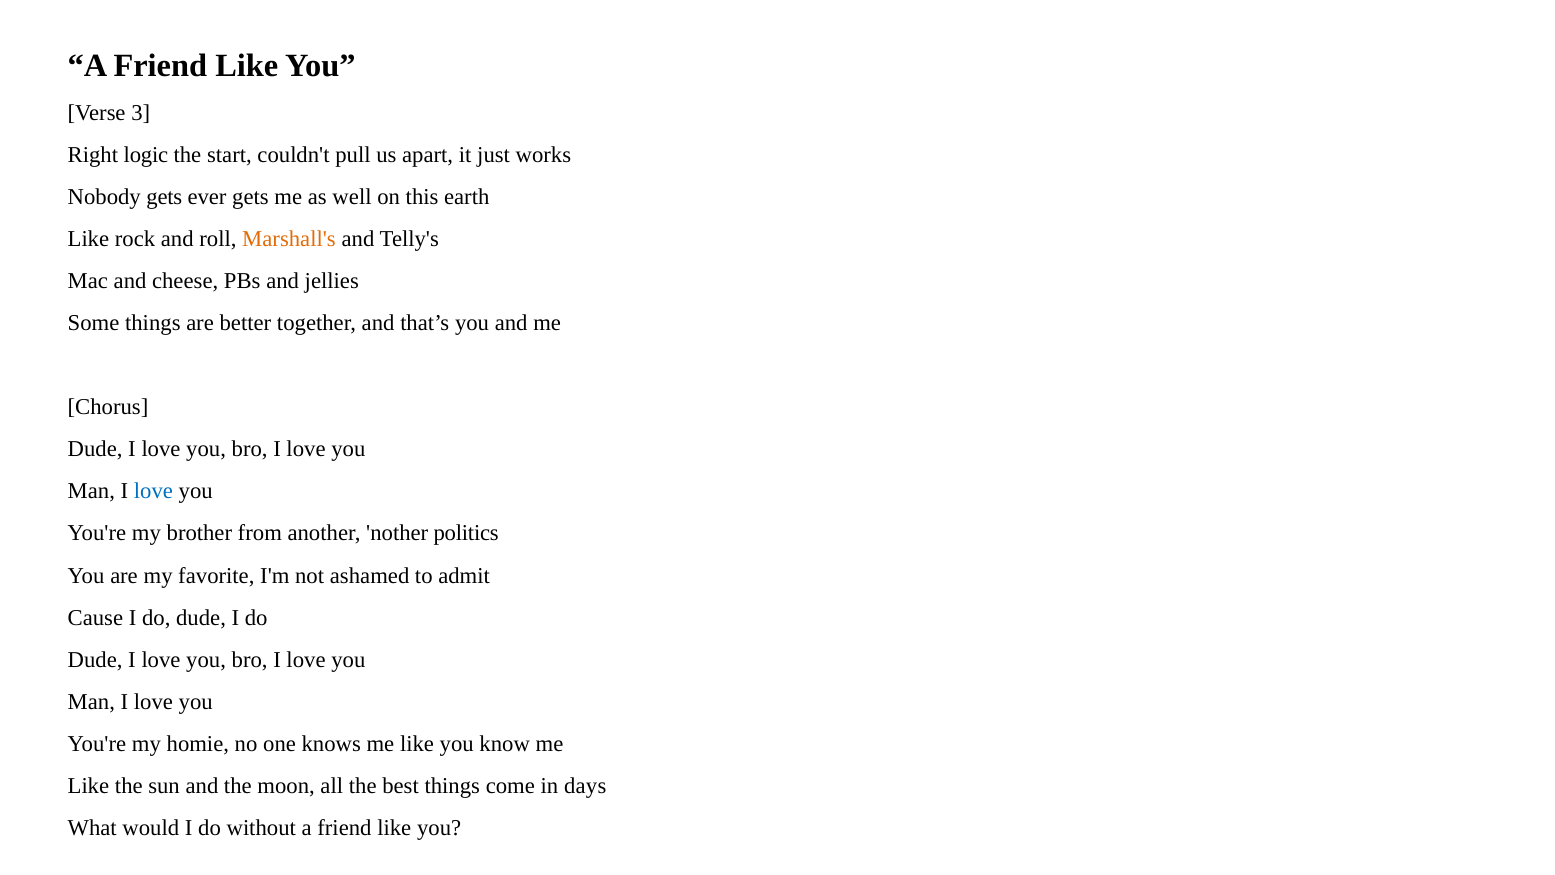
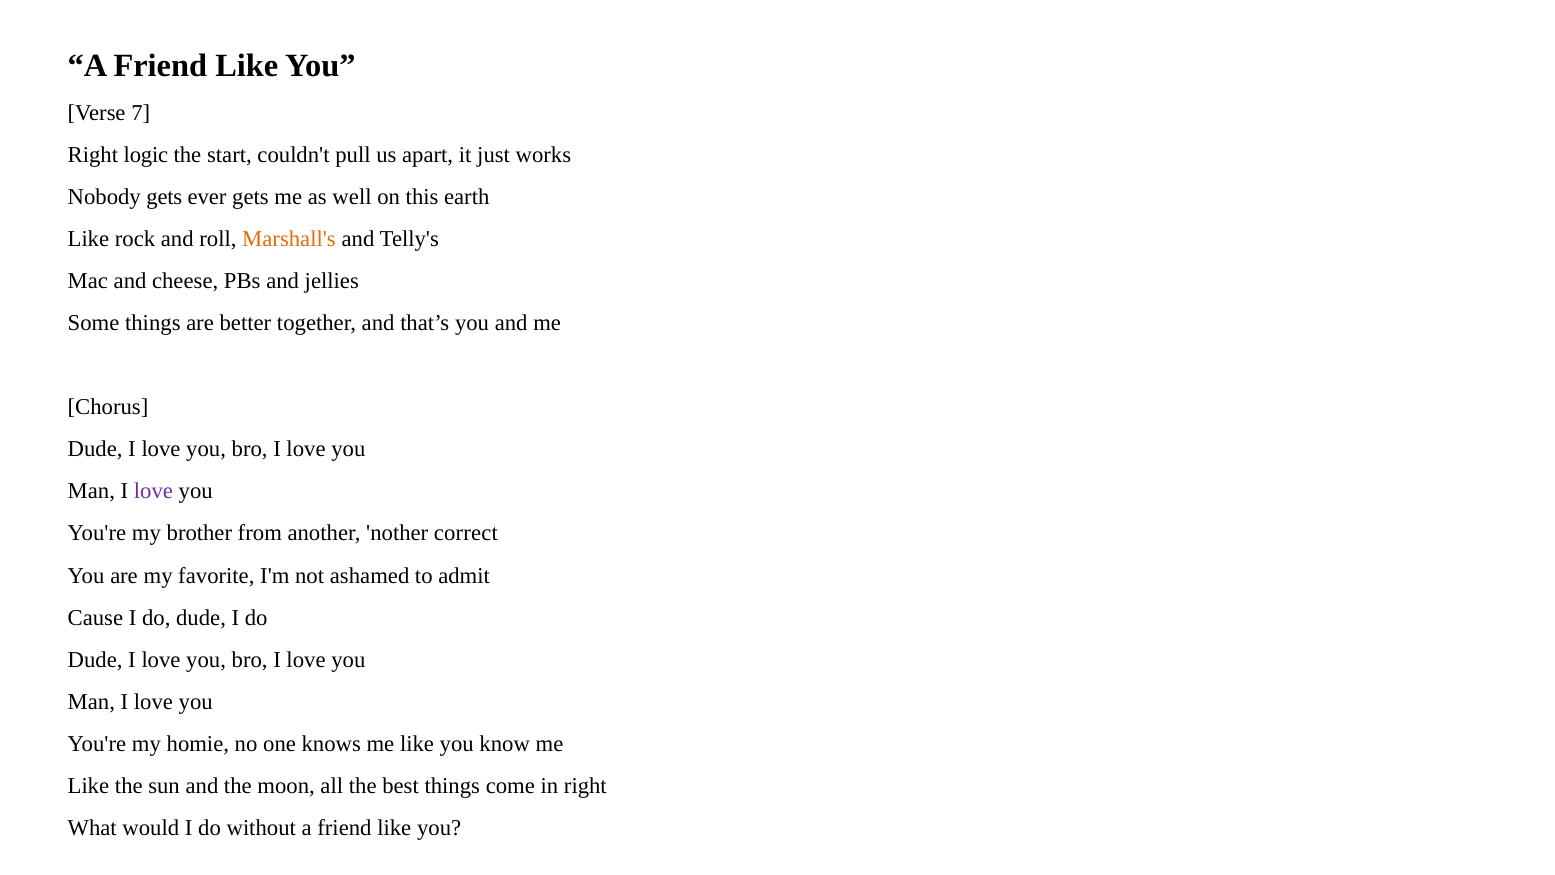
3: 3 -> 7 (141, 113)
love colour: blue -> purple (153, 491)
politics: politics -> correct (466, 533)
in days: days -> right (585, 786)
